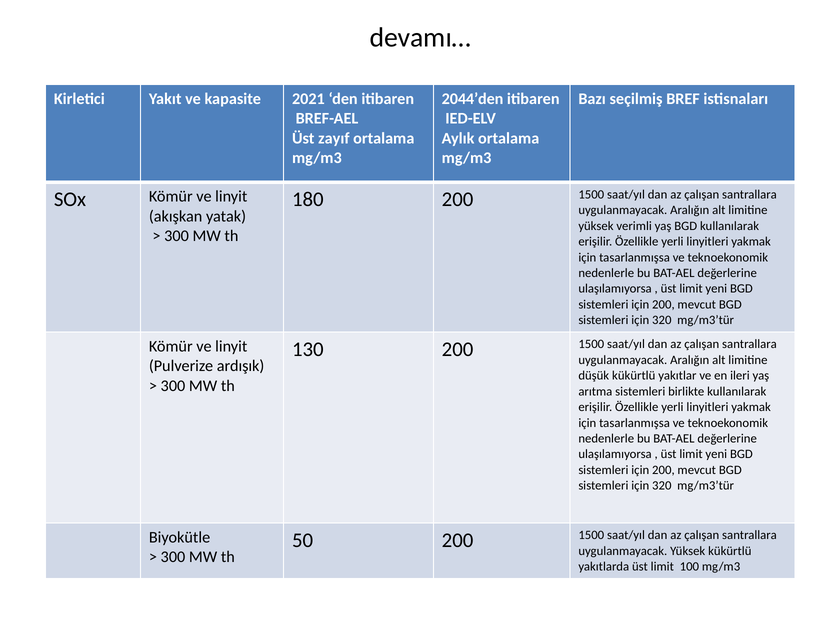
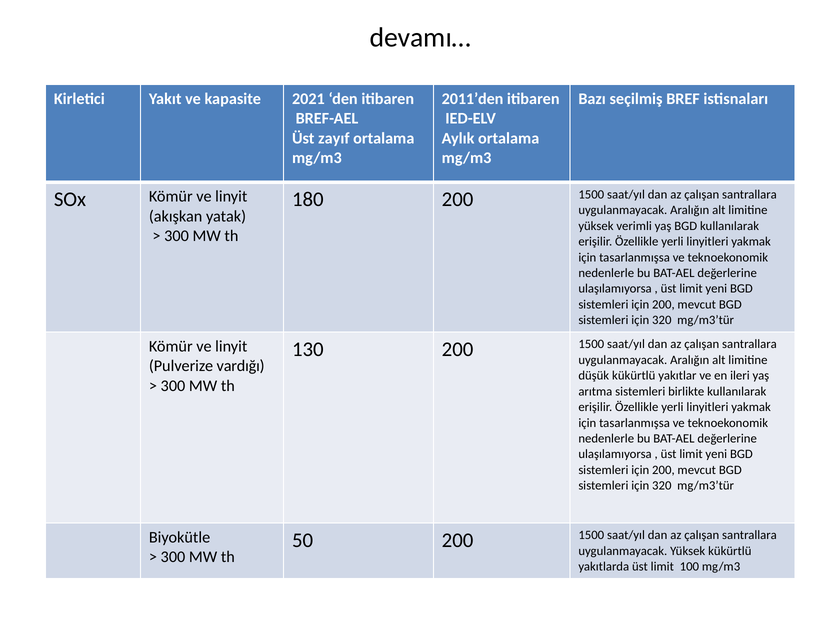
2044’den: 2044’den -> 2011’den (473, 99)
ardışık: ardışık -> vardığı (241, 366)
